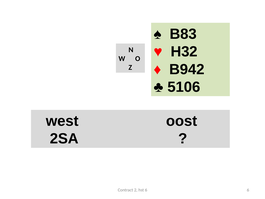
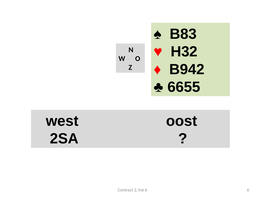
5106: 5106 -> 6655 (184, 87)
